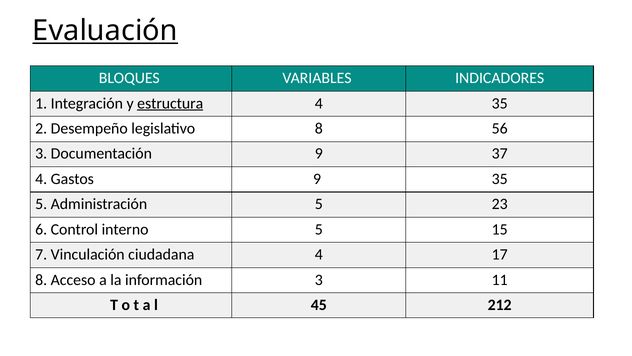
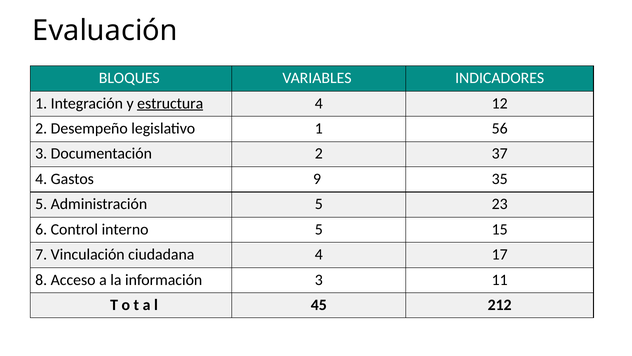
Evaluación underline: present -> none (105, 31)
4 35: 35 -> 12 (500, 103)
legislativo 8: 8 -> 1 (319, 128)
Documentación 9: 9 -> 2 (319, 154)
